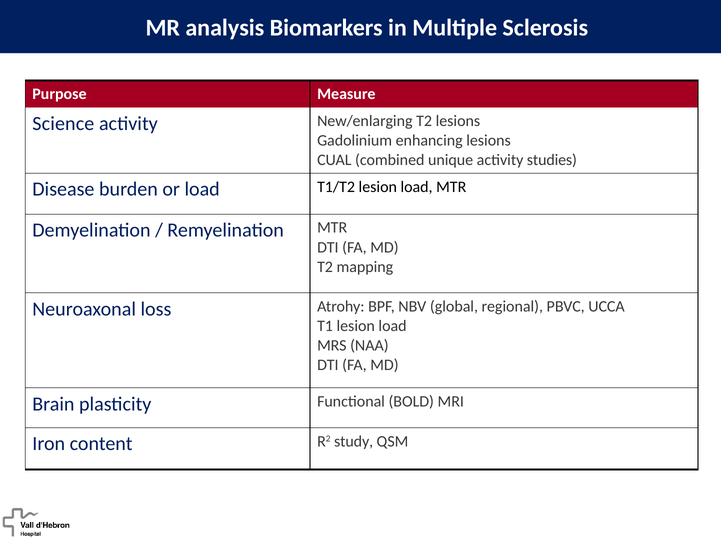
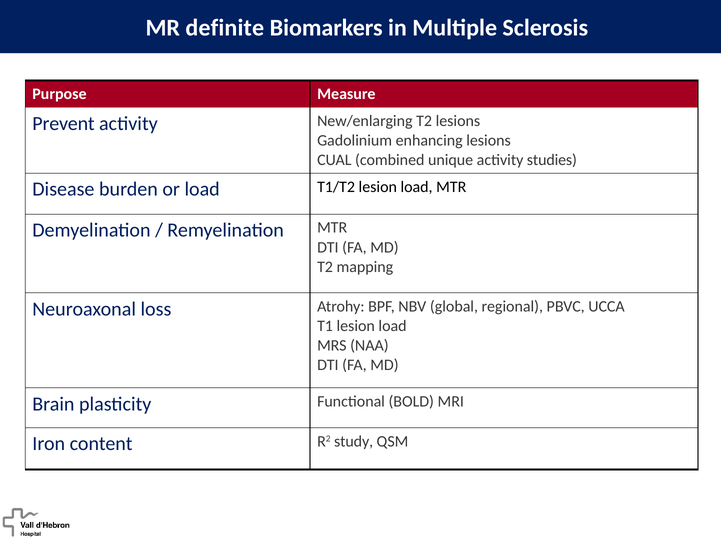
analysis: analysis -> definite (225, 28)
Science: Science -> Prevent (64, 124)
